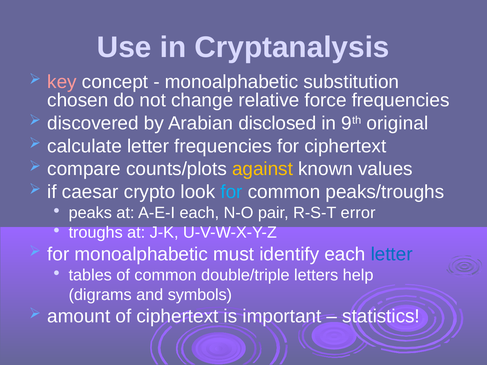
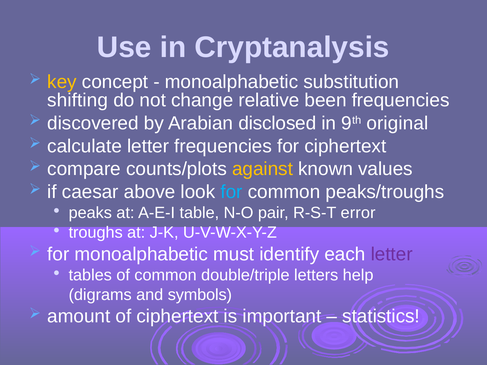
key colour: pink -> yellow (62, 82)
chosen: chosen -> shifting (78, 100)
force: force -> been (326, 100)
crypto: crypto -> above (150, 192)
A-E-I each: each -> table (199, 213)
letter colour: blue -> purple (392, 254)
